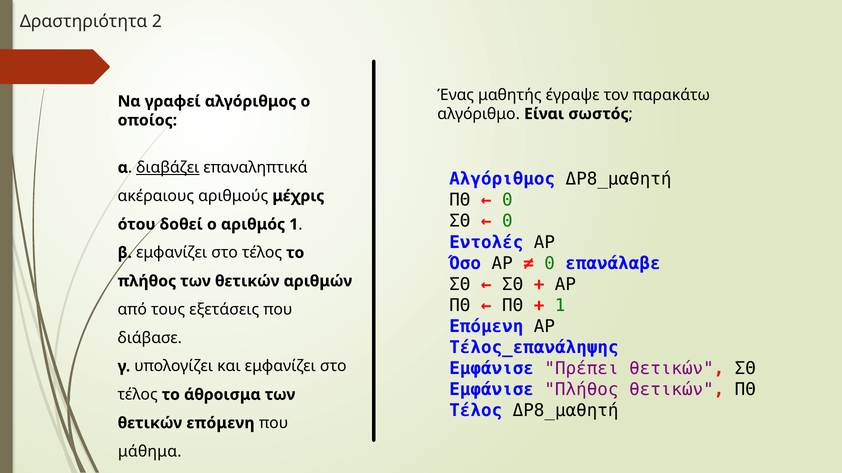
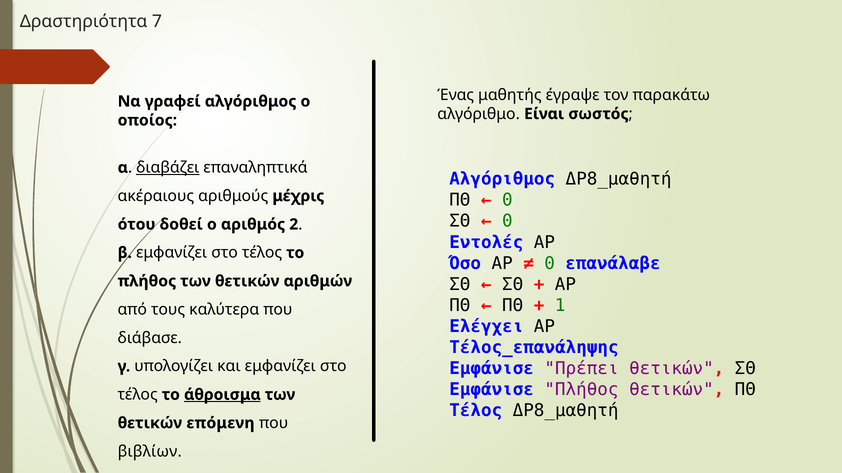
2: 2 -> 7 (157, 22)
αριθμός 1: 1 -> 2 (294, 225)
εξετάσεις: εξετάσεις -> καλύτερα (224, 310)
Επόμενη: Επόμενη -> Ελέγχει (486, 327)
άθροισμα underline: none -> present (222, 395)
μάθημα: μάθημα -> βιβλίων (150, 452)
